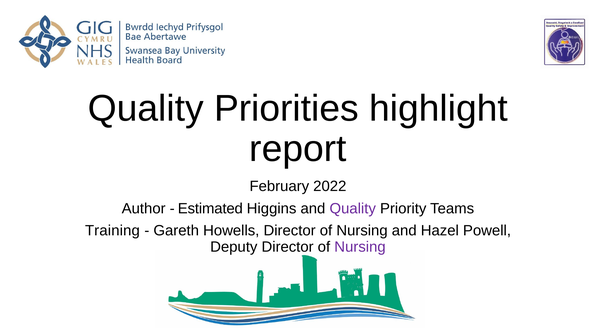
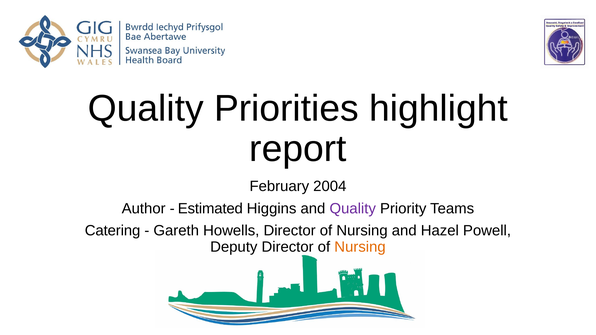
2022: 2022 -> 2004 (330, 186)
Training: Training -> Catering (113, 231)
Nursing colour: purple -> orange (360, 247)
